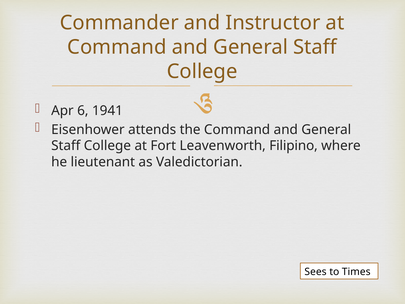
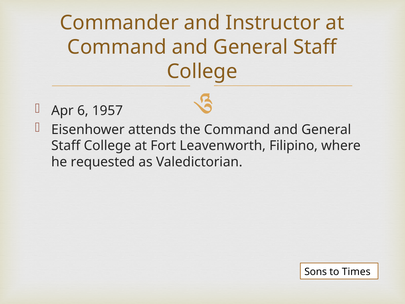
1941: 1941 -> 1957 (107, 111)
lieutenant: lieutenant -> requested (103, 162)
Sees: Sees -> Sons (316, 272)
